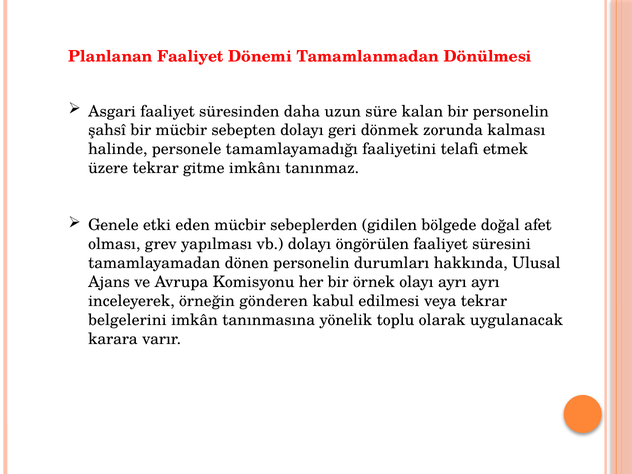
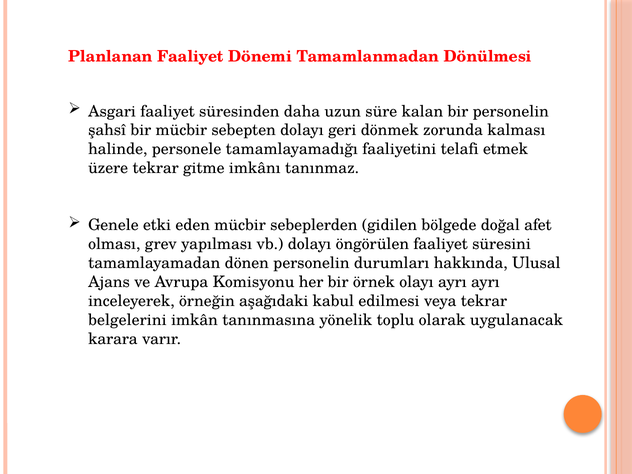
gönderen: gönderen -> aşağıdaki (274, 301)
